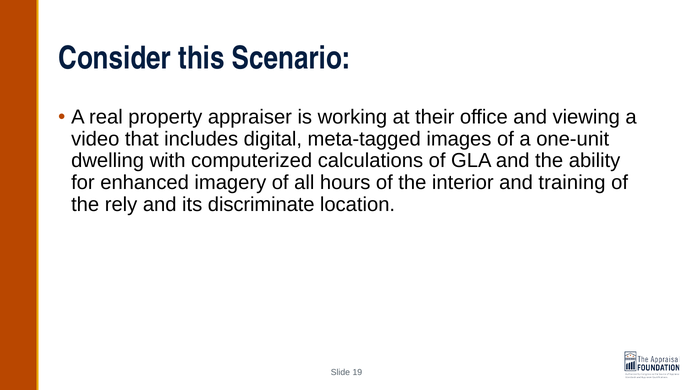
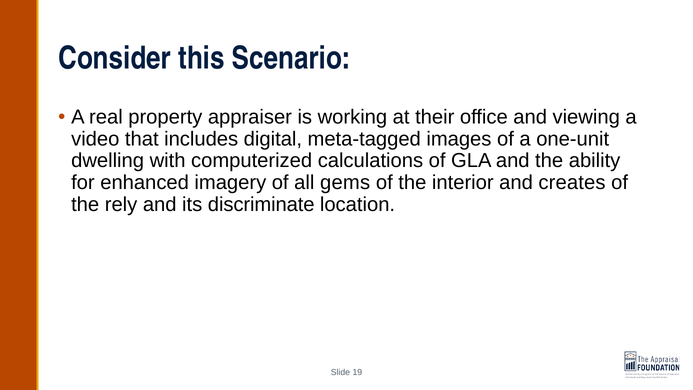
hours: hours -> gems (345, 183)
training: training -> creates (572, 183)
